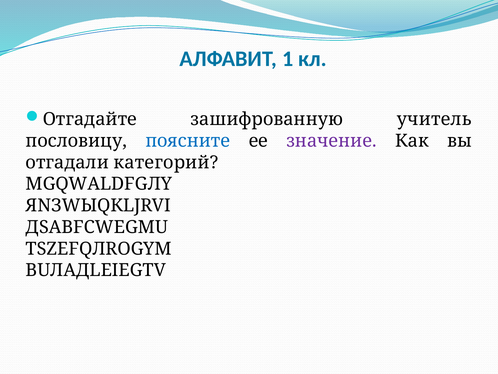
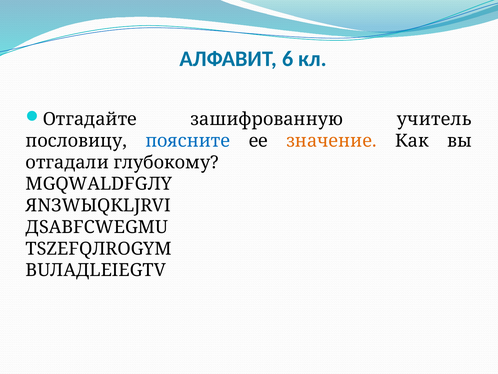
1: 1 -> 6 (288, 59)
значение colour: purple -> orange (332, 141)
категорий: категорий -> глубокому (166, 162)
